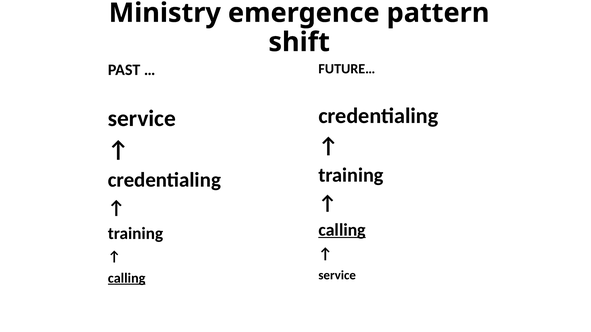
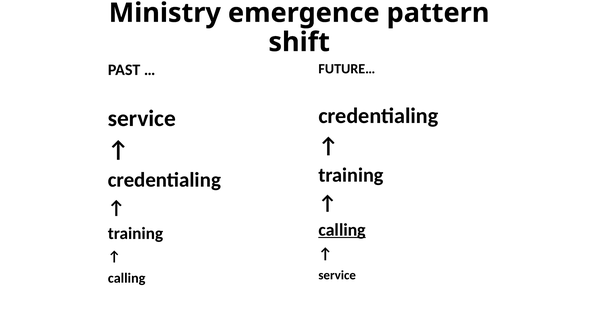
calling underline: present -> none (127, 278)
